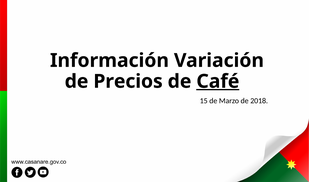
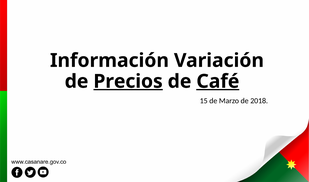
Precios underline: none -> present (128, 81)
